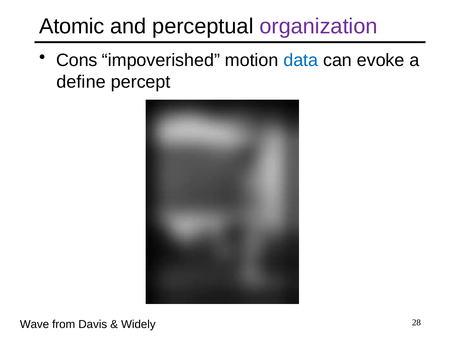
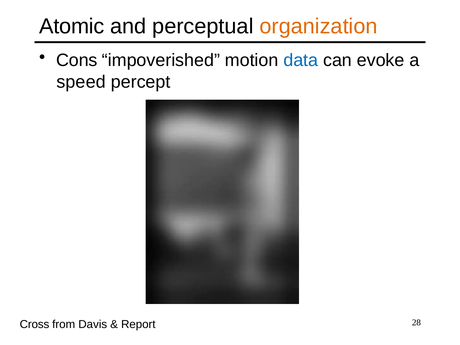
organization colour: purple -> orange (319, 26)
define: define -> speed (81, 82)
Wave: Wave -> Cross (35, 324)
Widely: Widely -> Report (138, 324)
